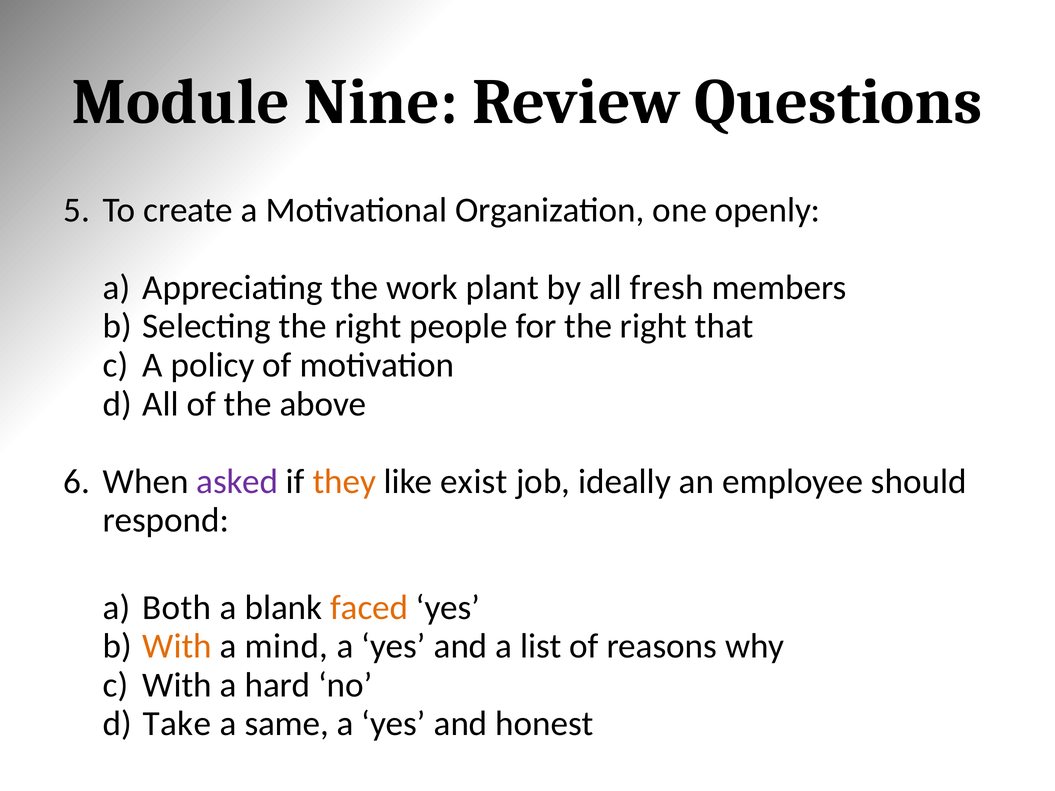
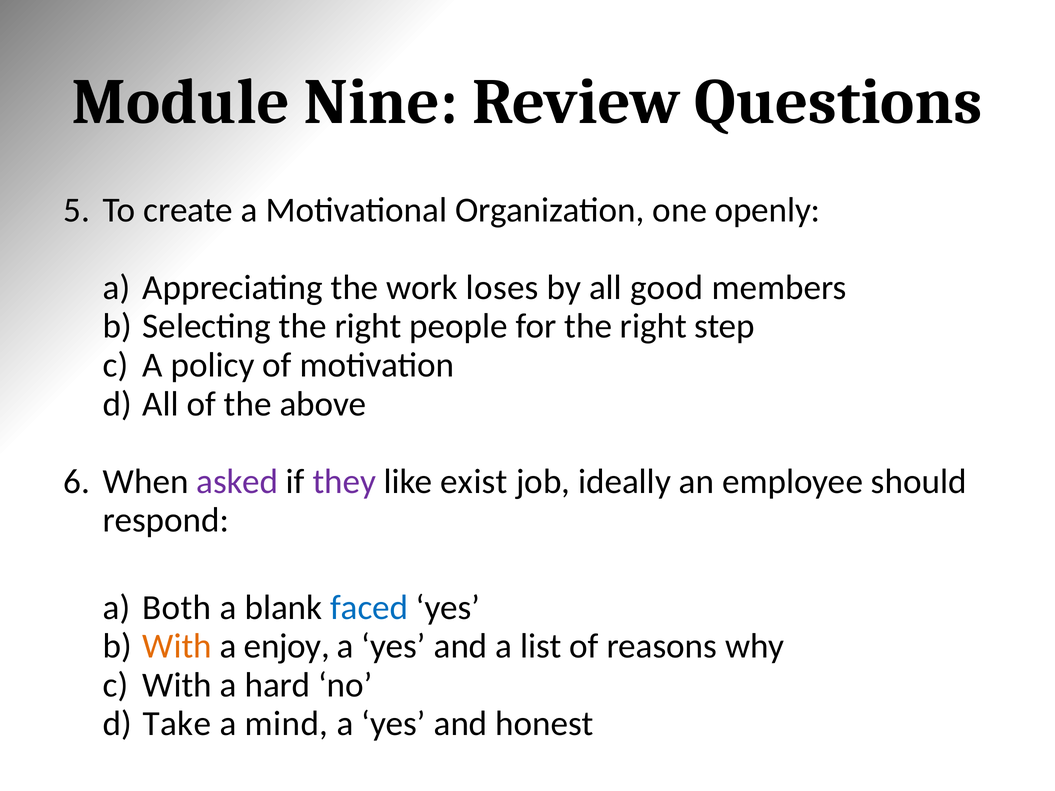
plant: plant -> loses (502, 288)
fresh: fresh -> good (667, 288)
that: that -> step (724, 326)
they colour: orange -> purple (344, 482)
faced colour: orange -> blue (369, 608)
mind: mind -> enjoy (287, 647)
same: same -> mind (287, 724)
